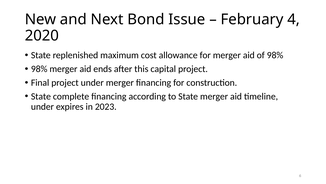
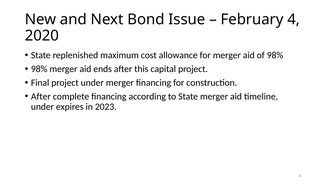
State: State -> After (41, 96)
